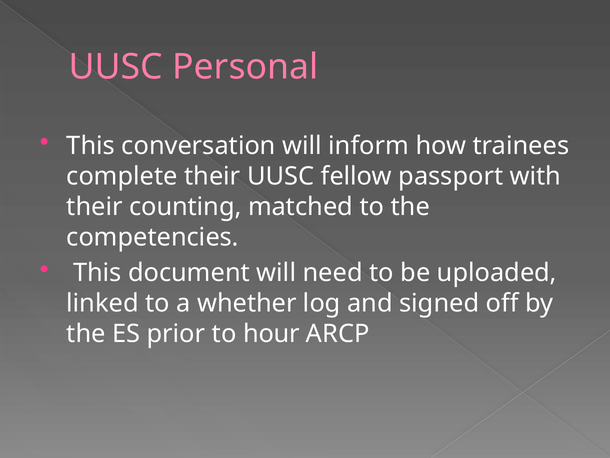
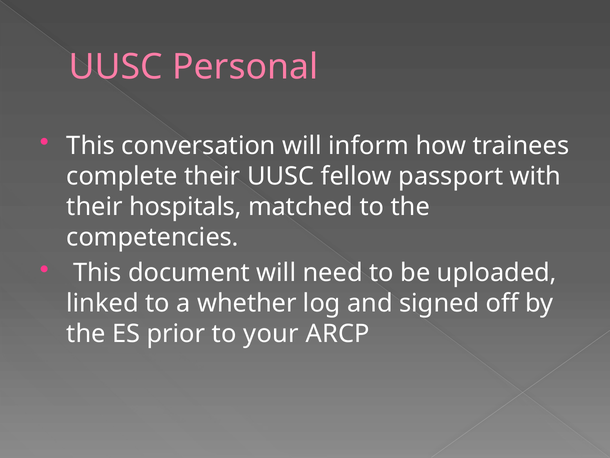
counting: counting -> hospitals (185, 207)
hour: hour -> your (271, 334)
